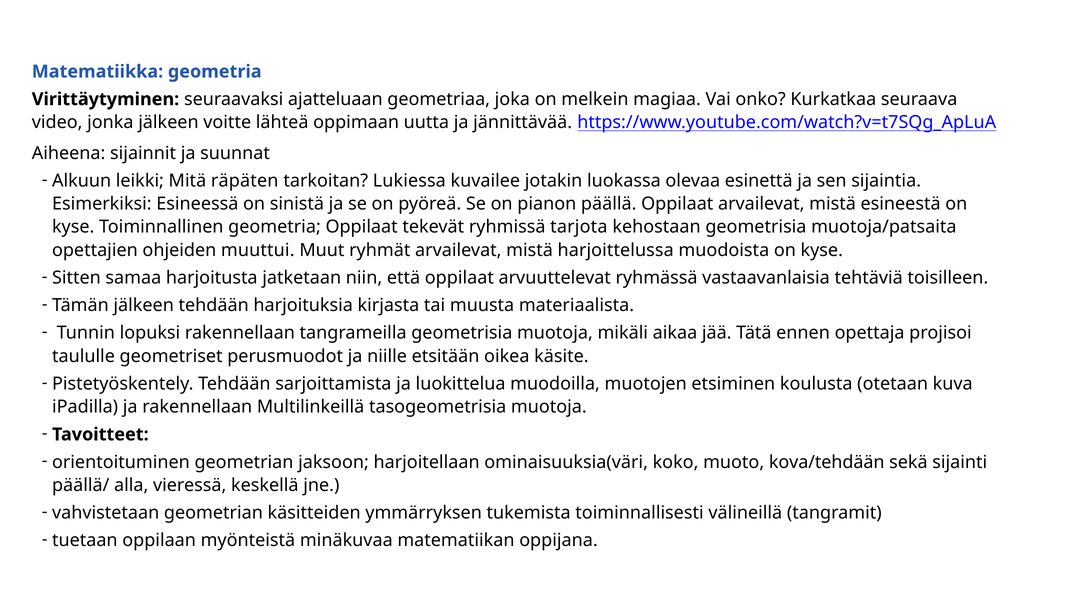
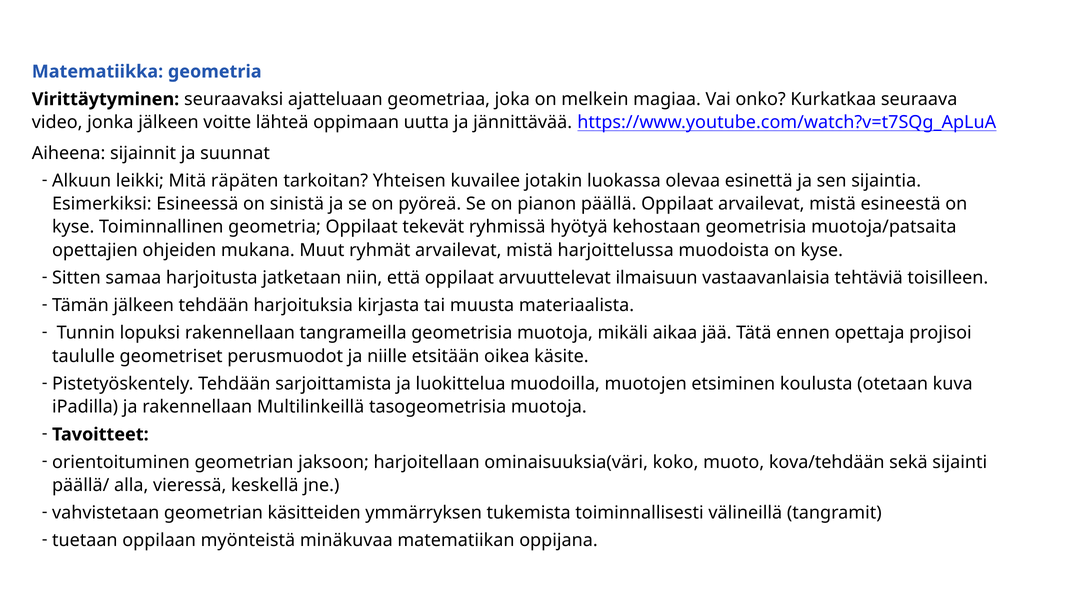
Lukiessa: Lukiessa -> Yhteisen (409, 181)
tarjota: tarjota -> hyötyä (579, 227)
muuttui: muuttui -> mukana (258, 250)
ryhmässä: ryhmässä -> ilmaisuun (657, 277)
